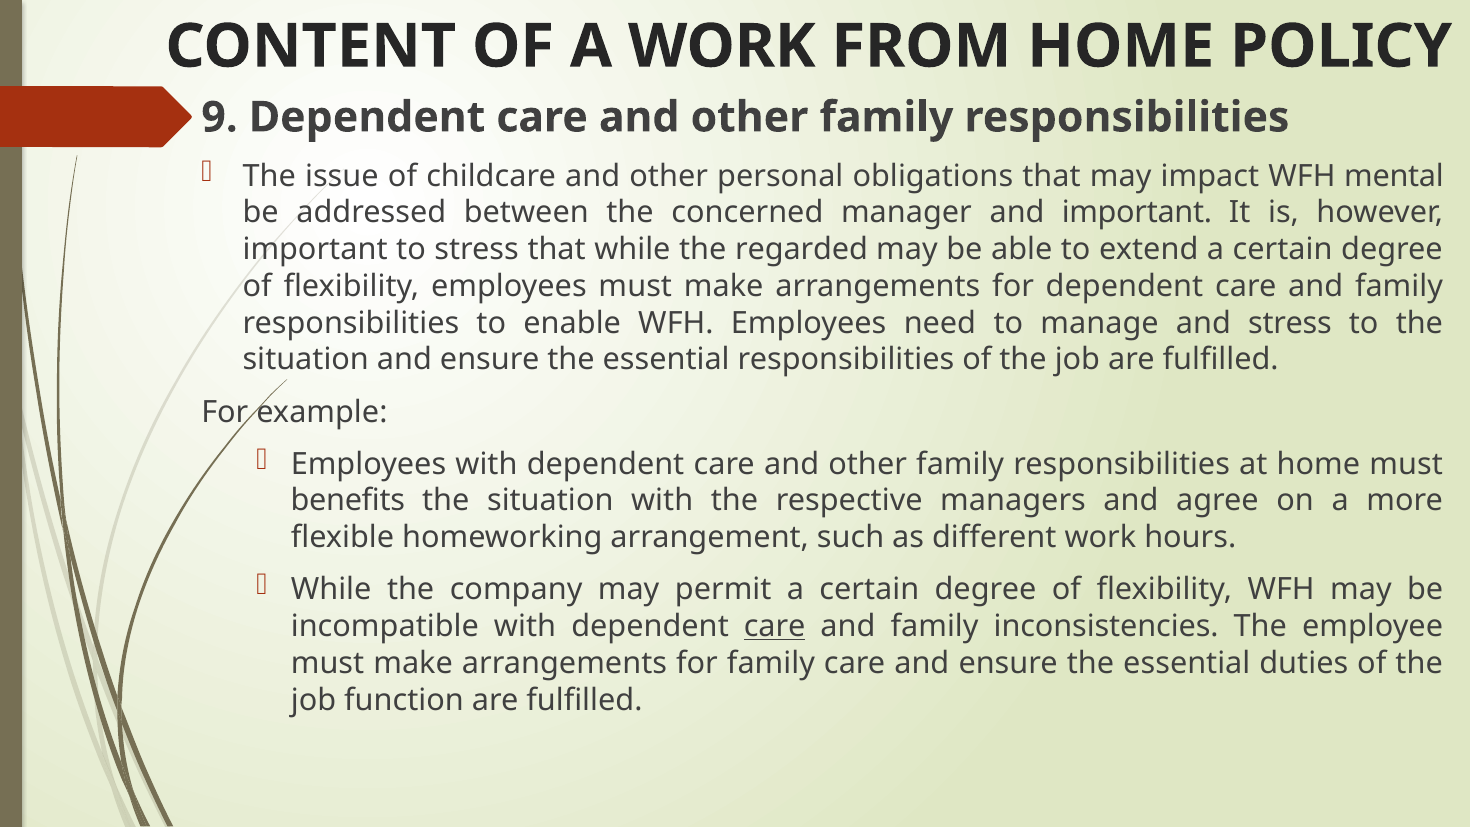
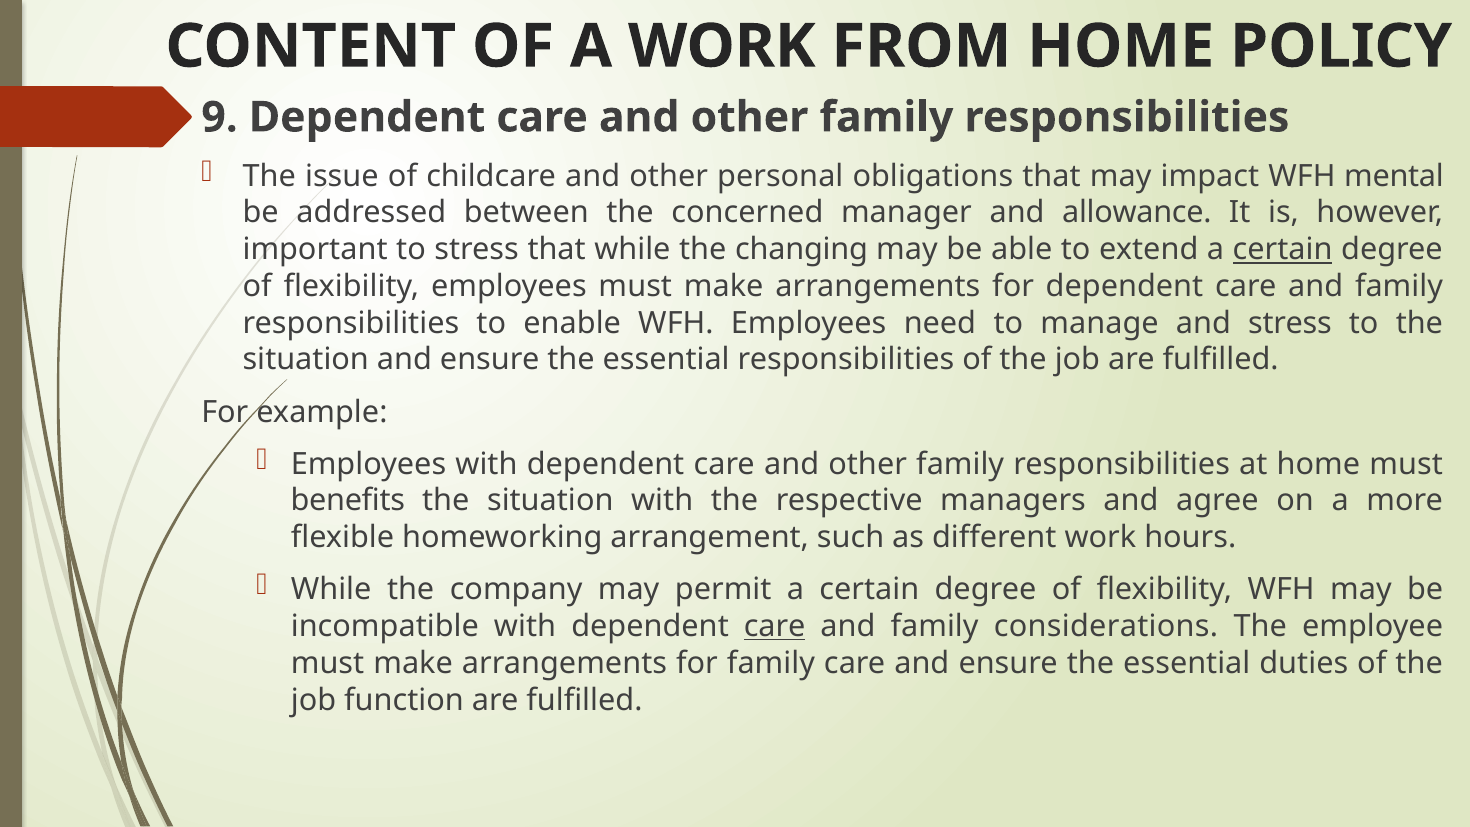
and important: important -> allowance (1137, 213)
regarded: regarded -> changing (802, 249)
certain underline: none -> present (1283, 249)
inconsistencies: inconsistencies -> considerations (1106, 626)
